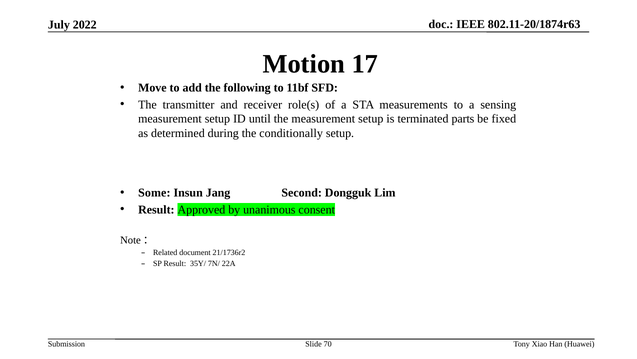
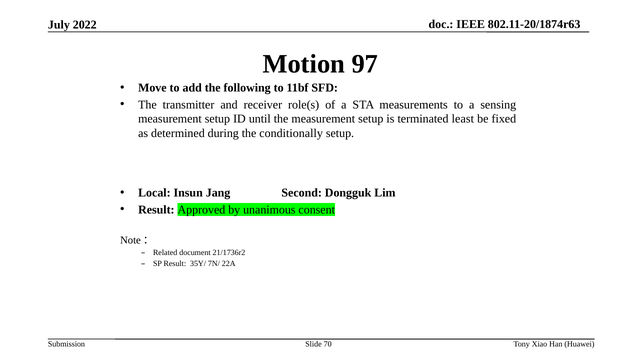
17: 17 -> 97 (365, 64)
parts: parts -> least (463, 119)
Some: Some -> Local (154, 192)
